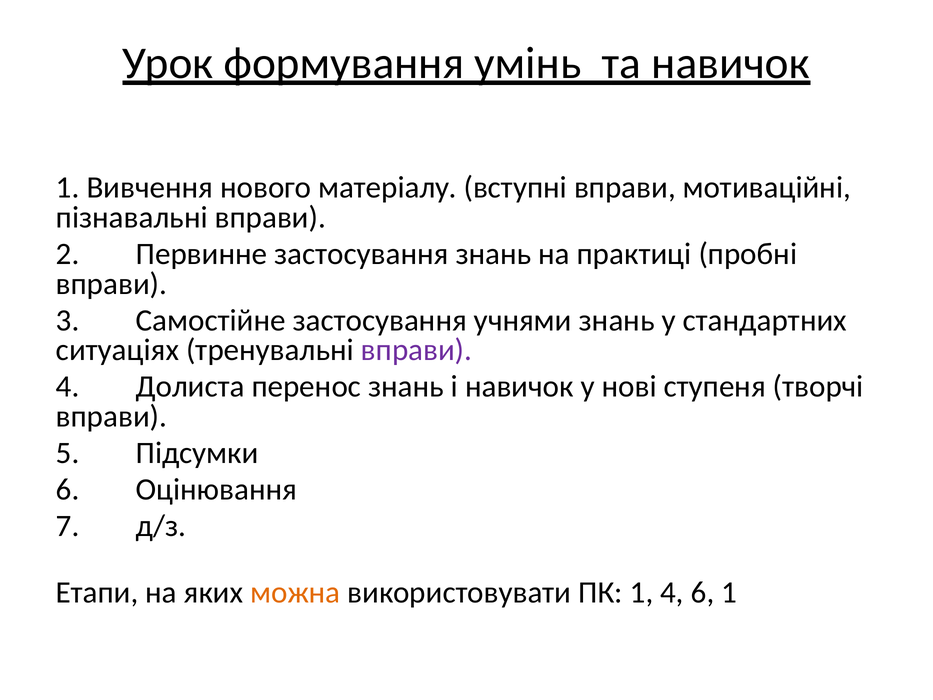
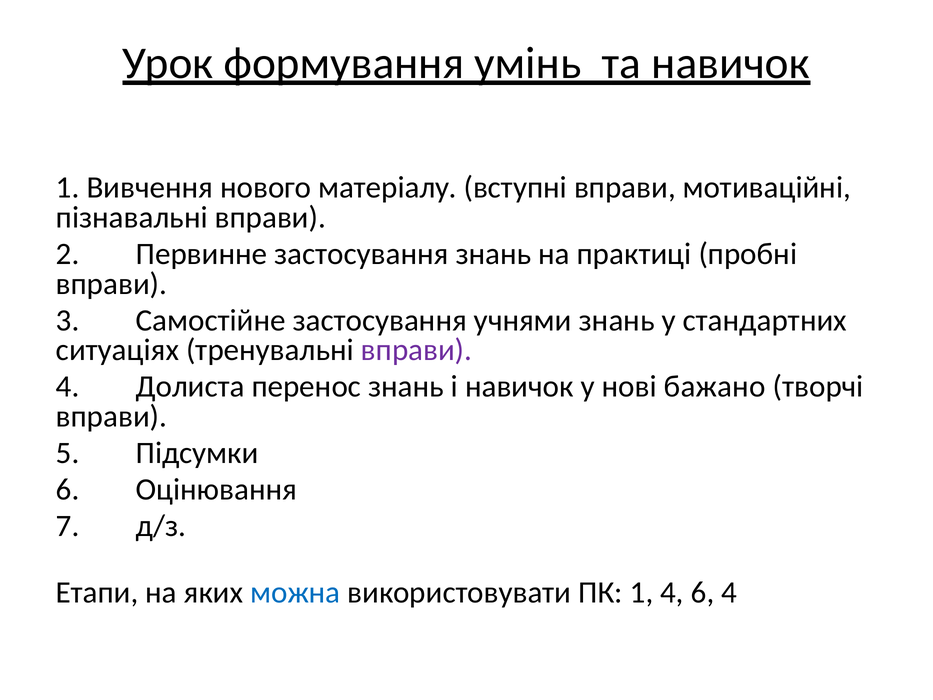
ступеня: ступеня -> бажано (715, 387)
можна colour: orange -> blue (295, 592)
6 1: 1 -> 4 (729, 592)
